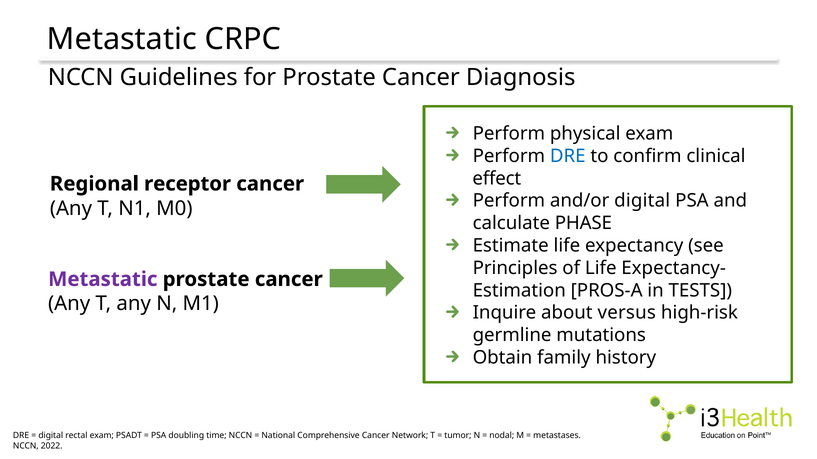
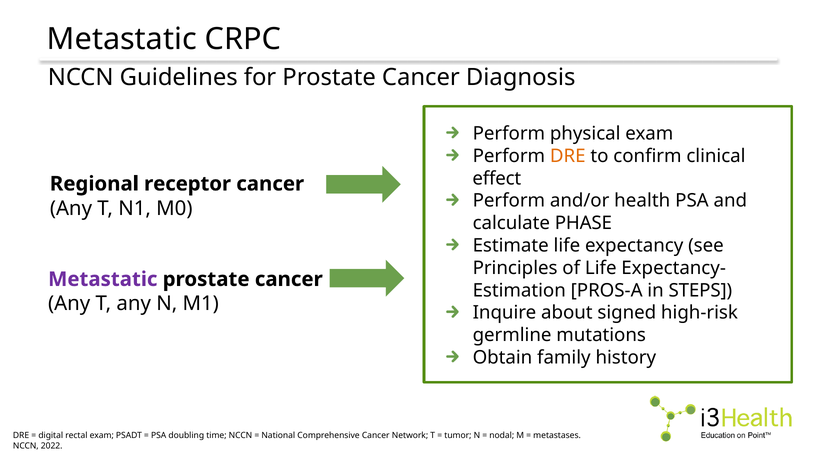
DRE colour: blue -> orange (568, 156)
and/or digital: digital -> health (642, 201)
TESTS: TESTS -> STEPS (700, 291)
versus: versus -> signed (627, 313)
